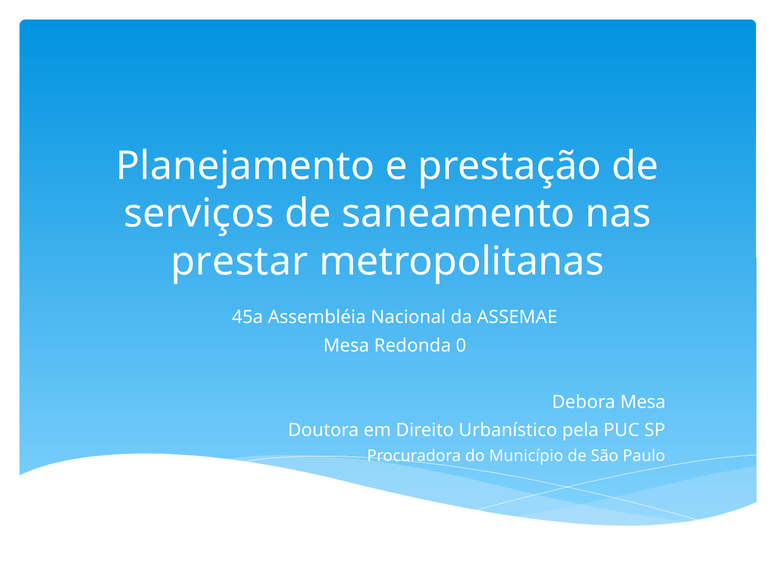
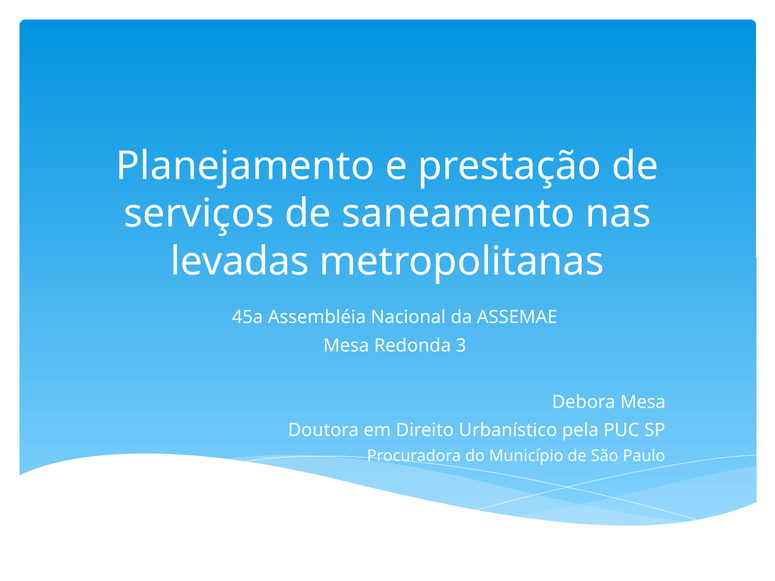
prestar: prestar -> levadas (240, 262)
0: 0 -> 3 (461, 346)
